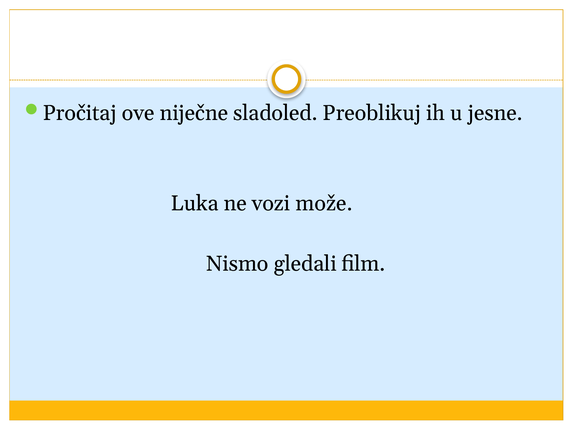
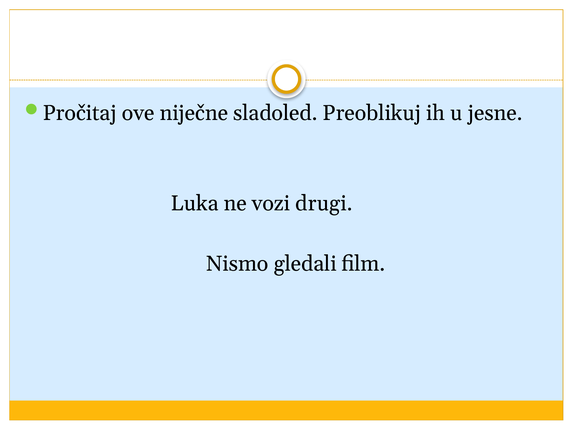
može: može -> drugi (324, 203)
